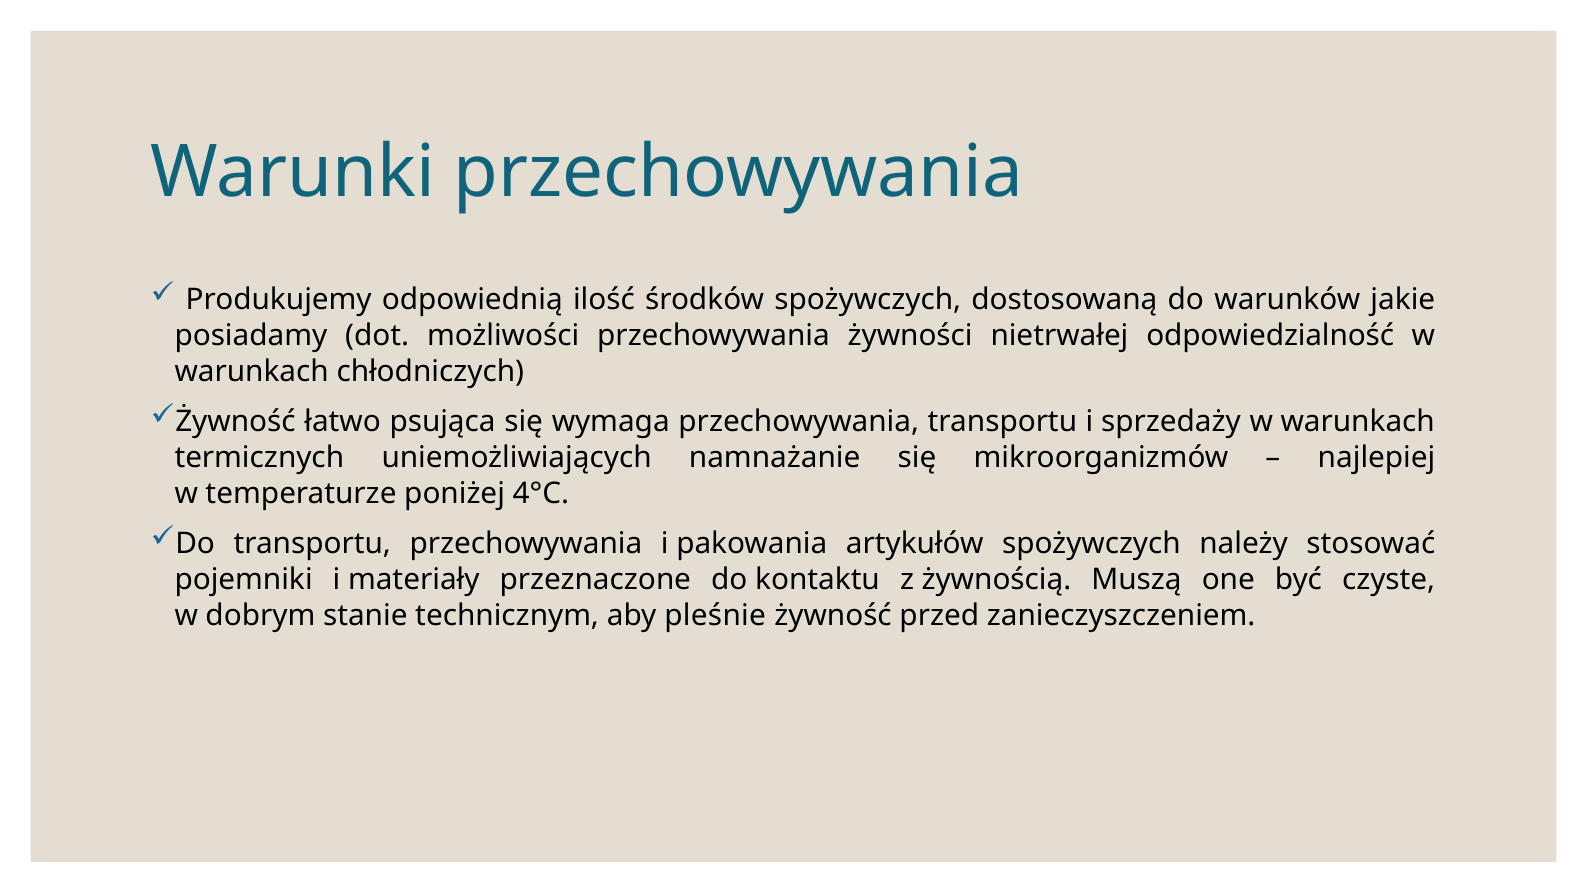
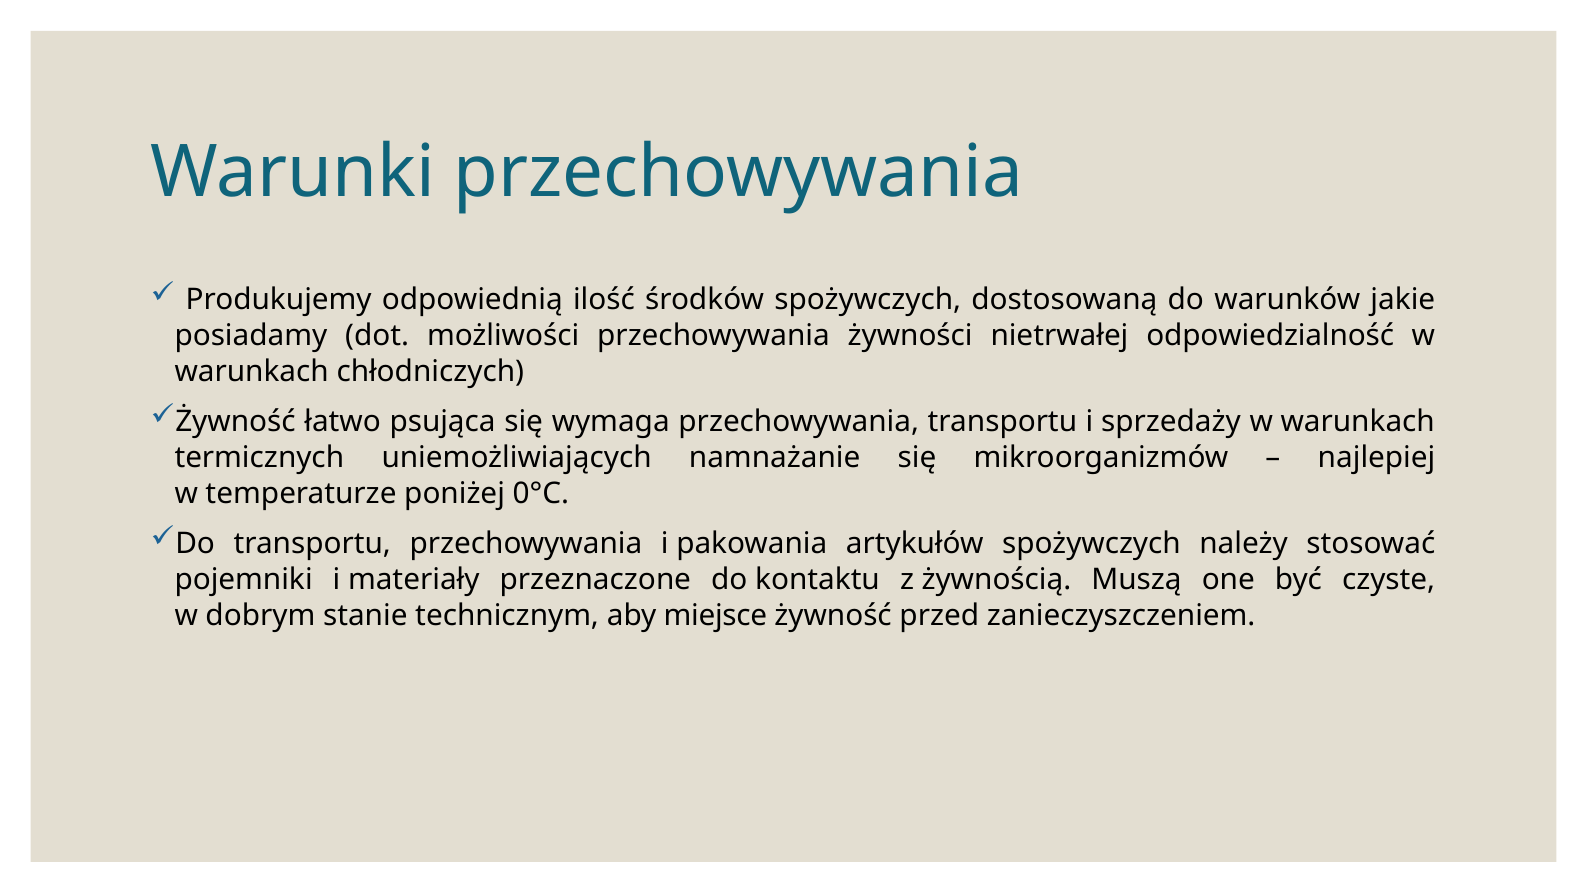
4°C: 4°C -> 0°C (541, 493)
pleśnie: pleśnie -> miejsce (715, 615)
